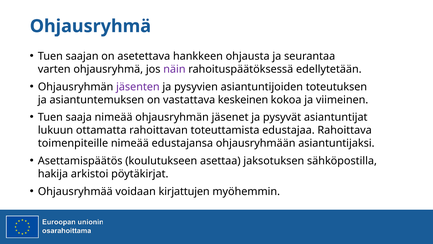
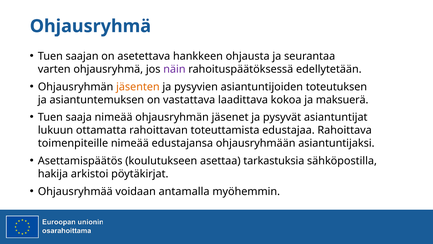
jäsenten colour: purple -> orange (138, 87)
keskeinen: keskeinen -> laadittava (243, 100)
viimeinen: viimeinen -> maksuerä (342, 100)
jaksotuksen: jaksotuksen -> tarkastuksia (274, 161)
kirjattujen: kirjattujen -> antamalla (184, 191)
